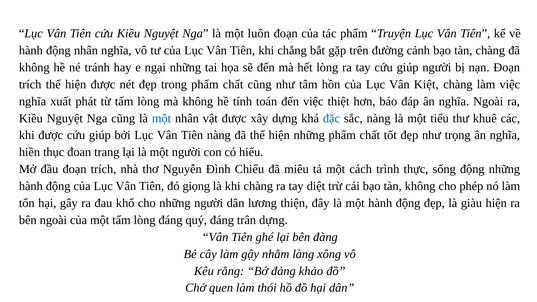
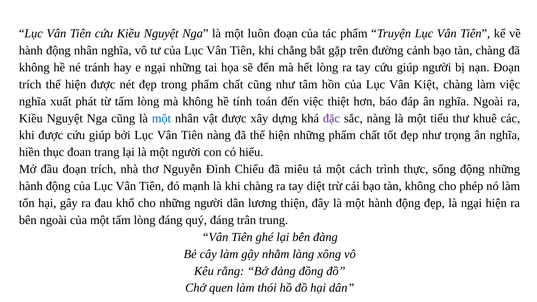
đặc colour: blue -> purple (331, 118)
giọng: giọng -> mạnh (196, 186)
là giàu: giàu -> ngại (471, 203)
trân dựng: dựng -> trung (274, 220)
khảo: khảo -> đồng (311, 271)
